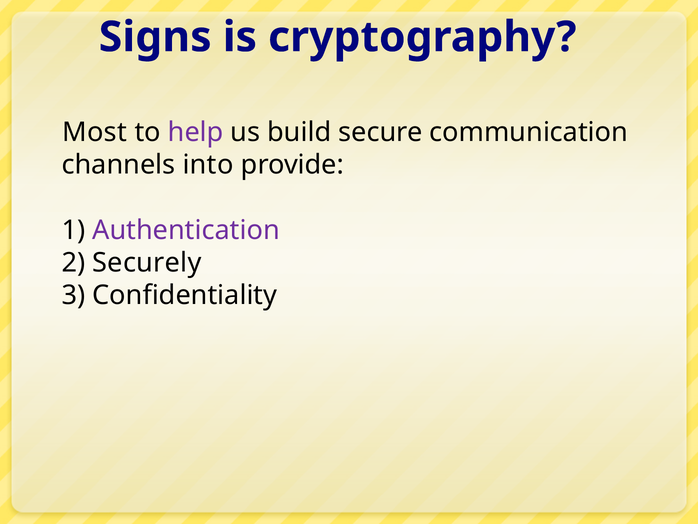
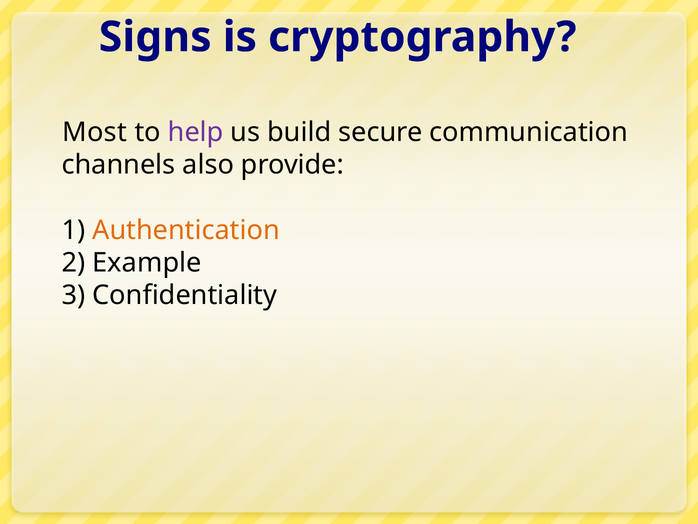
into: into -> also (208, 165)
Authentication colour: purple -> orange (186, 230)
Securely: Securely -> Example (147, 263)
